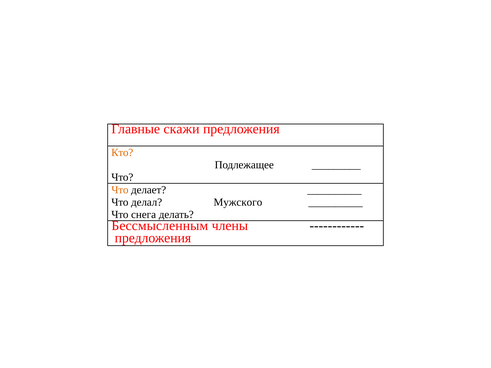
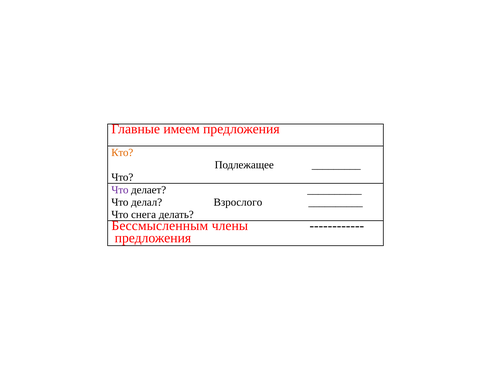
скажи: скажи -> имеем (182, 129)
Что colour: orange -> purple (120, 190)
Мужского: Мужского -> Взрослого (238, 202)
